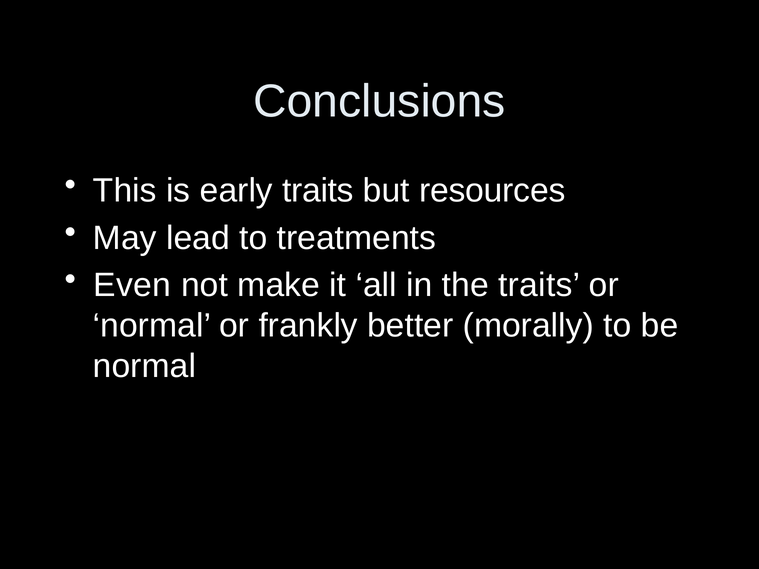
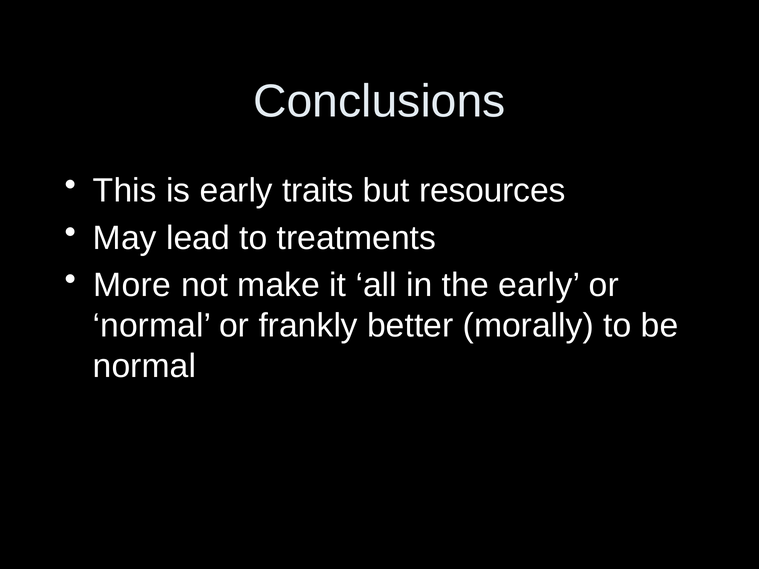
Even: Even -> More (132, 285)
the traits: traits -> early (539, 285)
